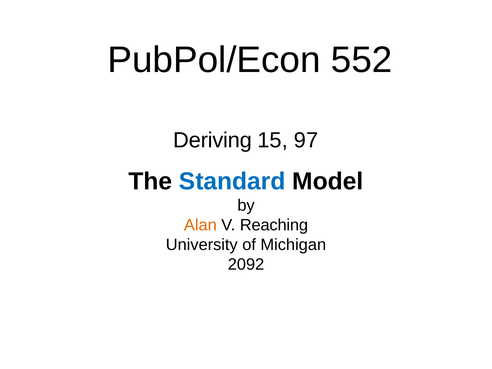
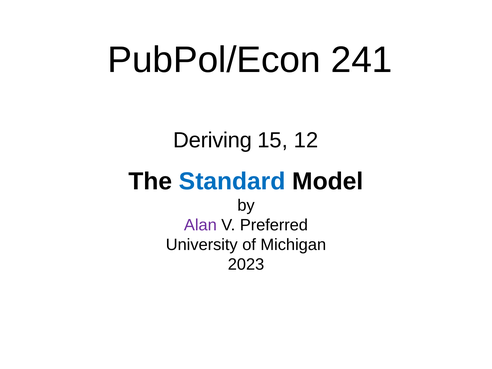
552: 552 -> 241 (362, 60)
97: 97 -> 12 (306, 140)
Alan colour: orange -> purple (200, 225)
Reaching: Reaching -> Preferred (274, 225)
2092: 2092 -> 2023 (246, 265)
